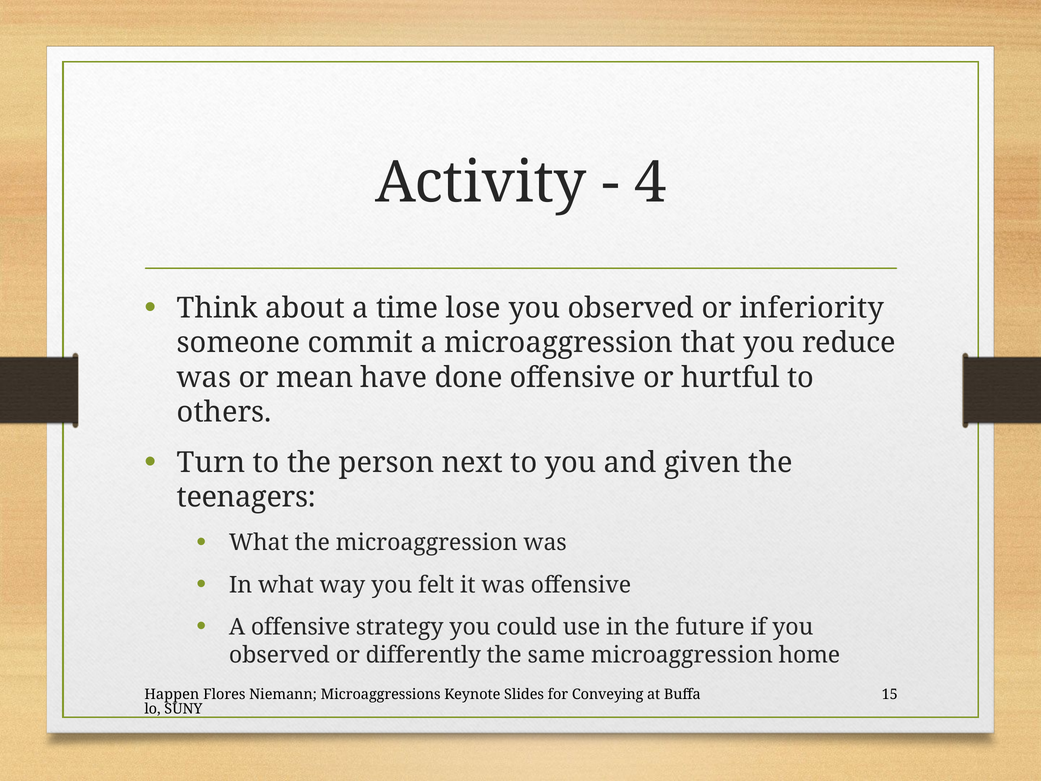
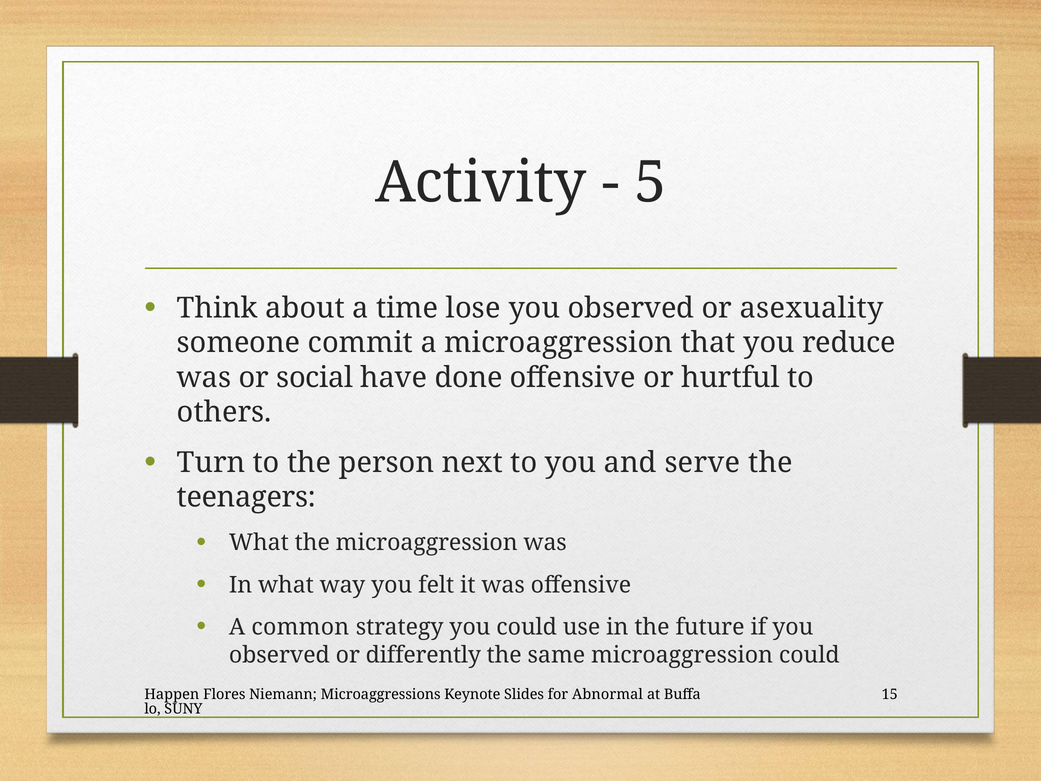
4: 4 -> 5 (651, 182)
inferiority: inferiority -> asexuality (812, 308)
mean: mean -> social (315, 378)
given: given -> serve (702, 463)
A offensive: offensive -> common (300, 627)
microaggression home: home -> could (809, 655)
Conveying: Conveying -> Abnormal (608, 694)
